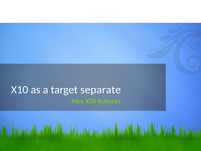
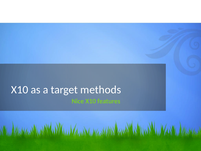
separate: separate -> methods (101, 90)
